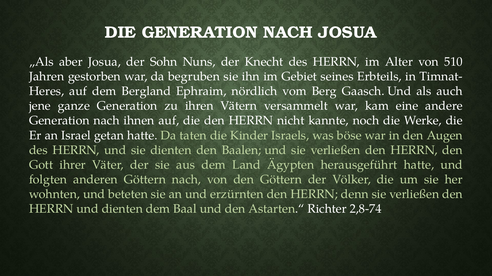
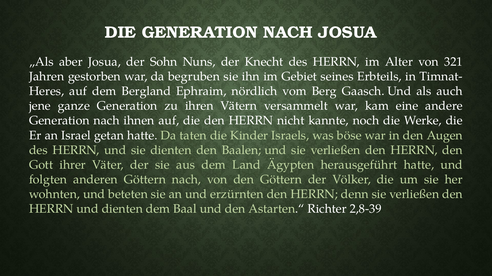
510: 510 -> 321 (453, 62)
2,8-74: 2,8-74 -> 2,8-39 (366, 209)
